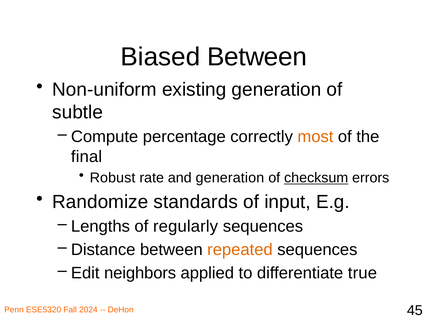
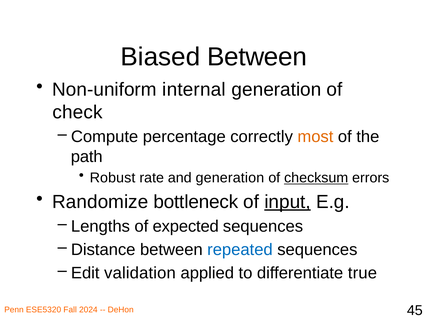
existing: existing -> internal (194, 90)
subtle: subtle -> check (78, 112)
final: final -> path (87, 157)
standards: standards -> bottleneck (196, 202)
input underline: none -> present (288, 202)
regularly: regularly -> expected (186, 227)
repeated colour: orange -> blue (240, 250)
neighbors: neighbors -> validation (140, 273)
